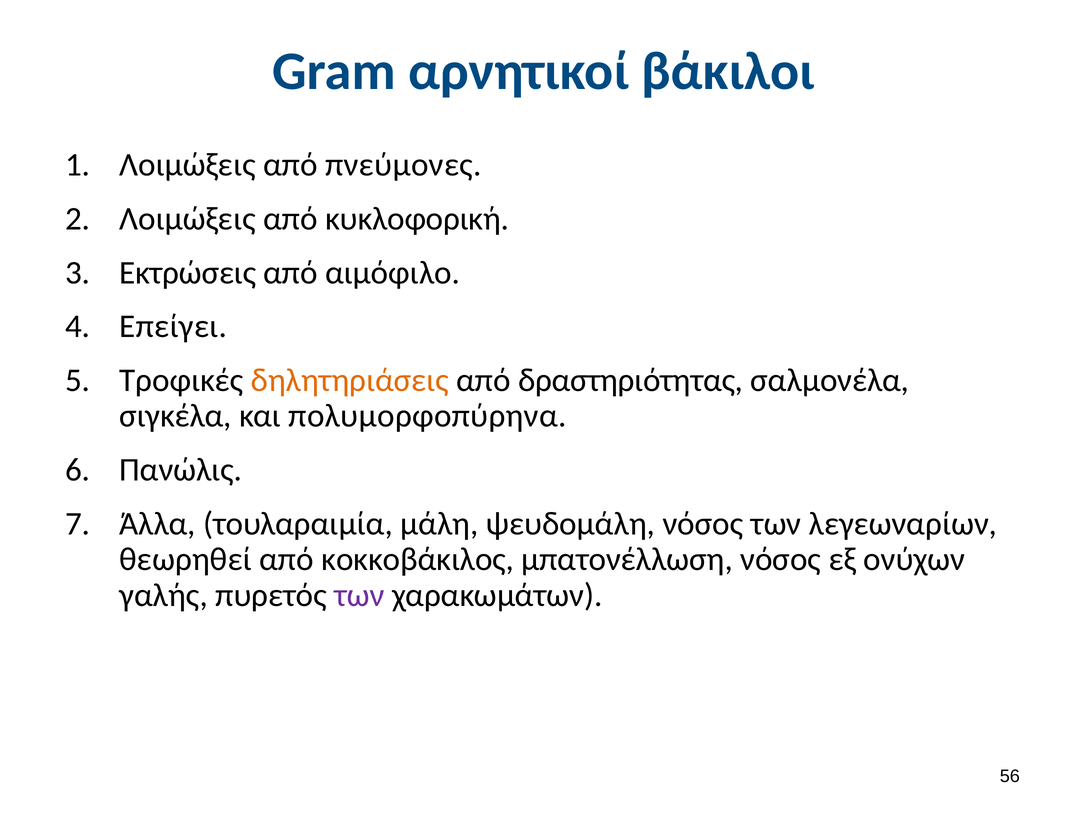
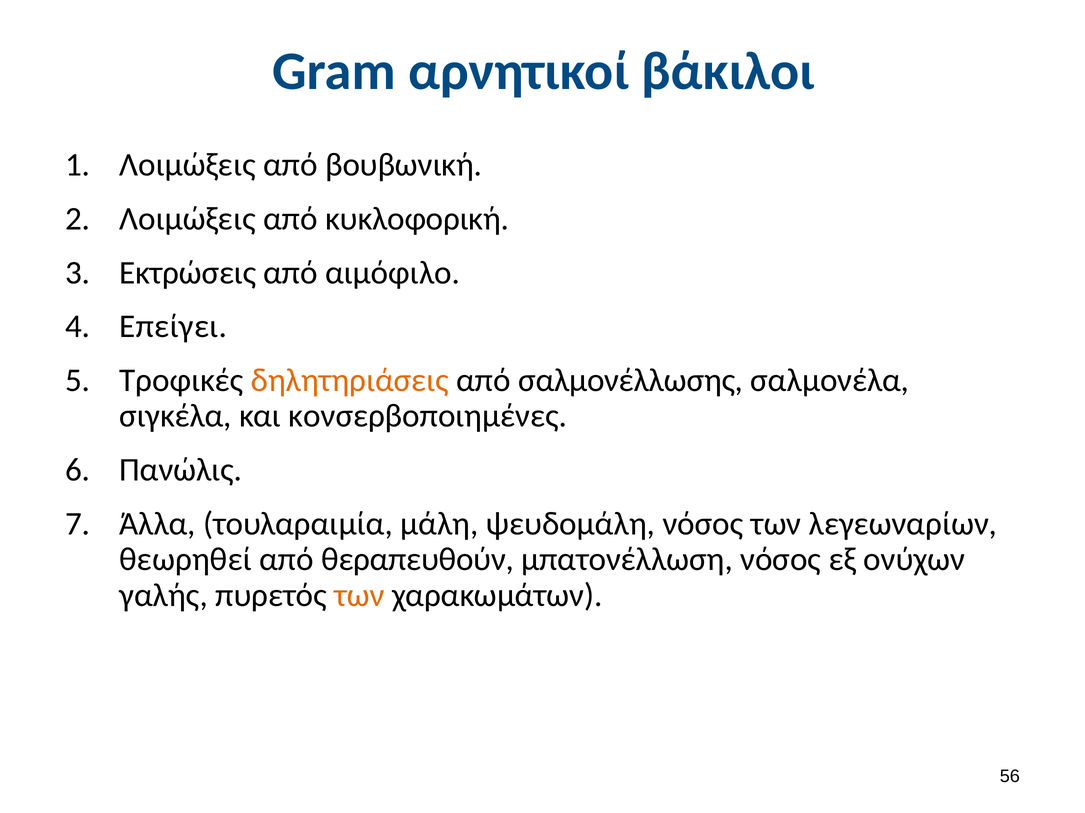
πνεύμονες: πνεύμονες -> βουβωνική (404, 165)
δραστηριότητας: δραστηριότητας -> σαλμονέλλωσης (631, 381)
πολυμορφοπύρηνα: πολυμορφοπύρηνα -> κονσερβοποιημένες (428, 416)
κοκκοβάκιλος: κοκκοβάκιλος -> θεραπευθούν (418, 560)
των colour: purple -> orange (359, 596)
